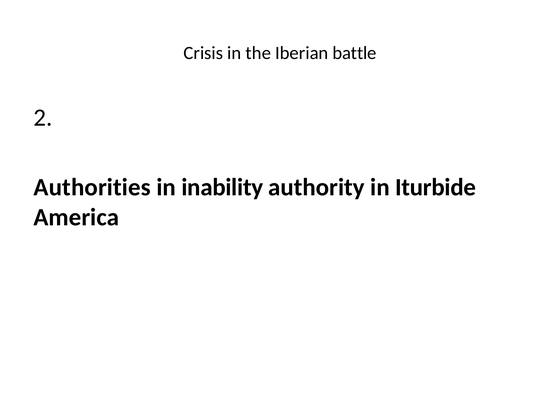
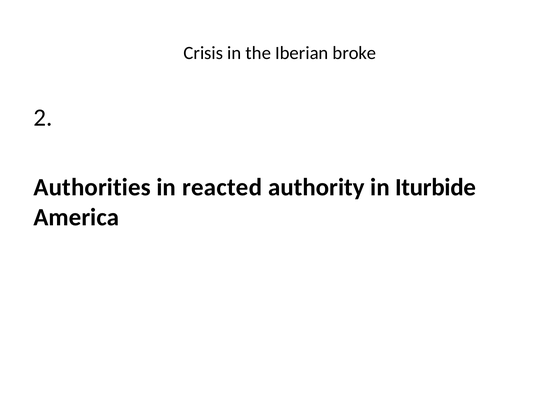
battle: battle -> broke (354, 53)
inability: inability -> reacted (222, 187)
